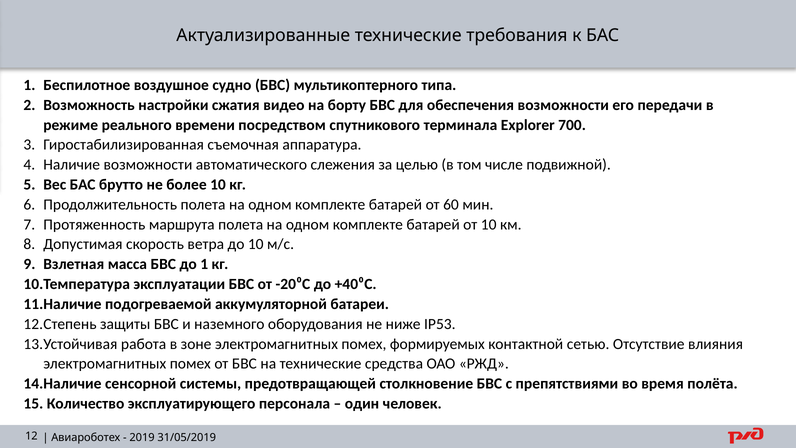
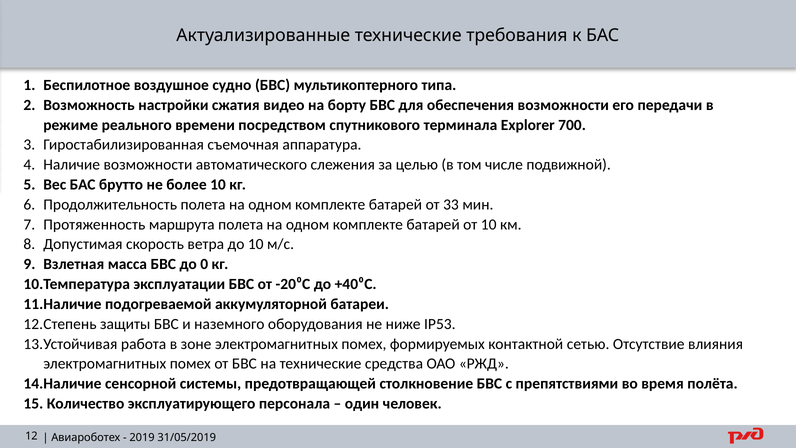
60: 60 -> 33 (451, 204)
до 1: 1 -> 0 (204, 264)
